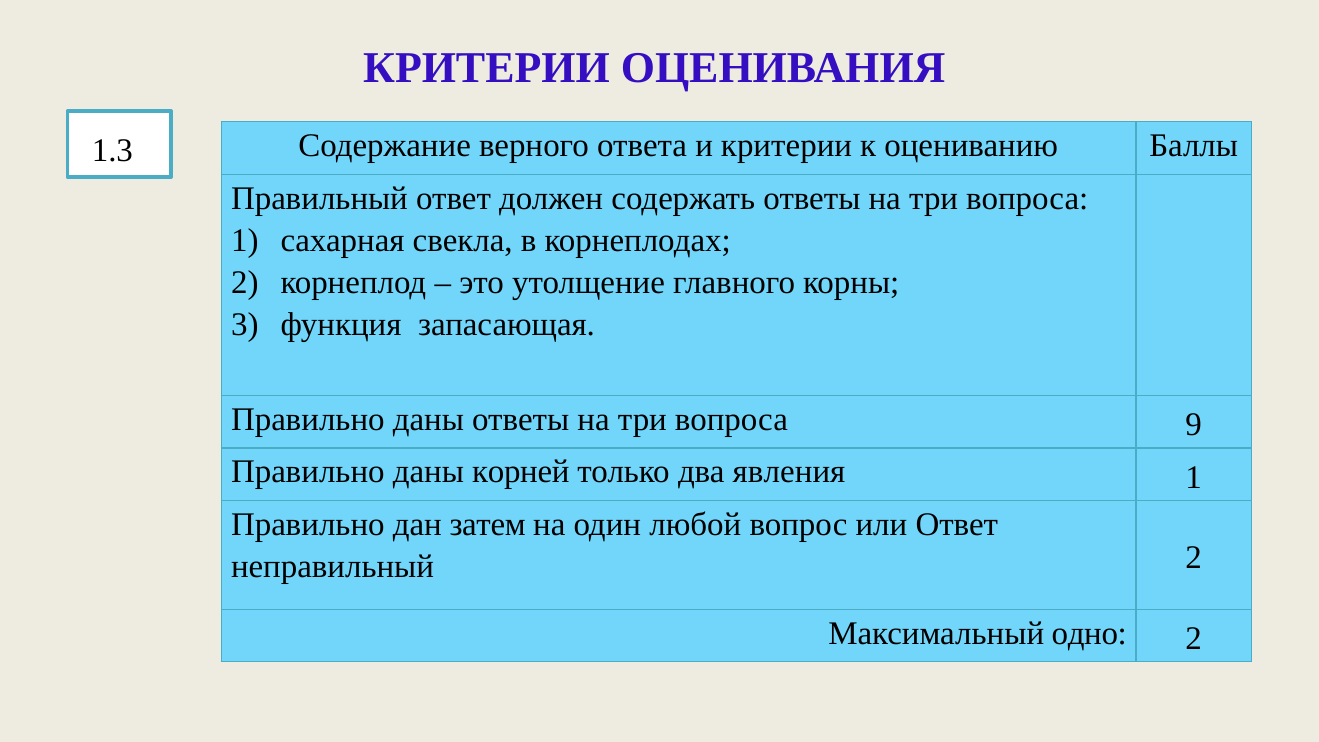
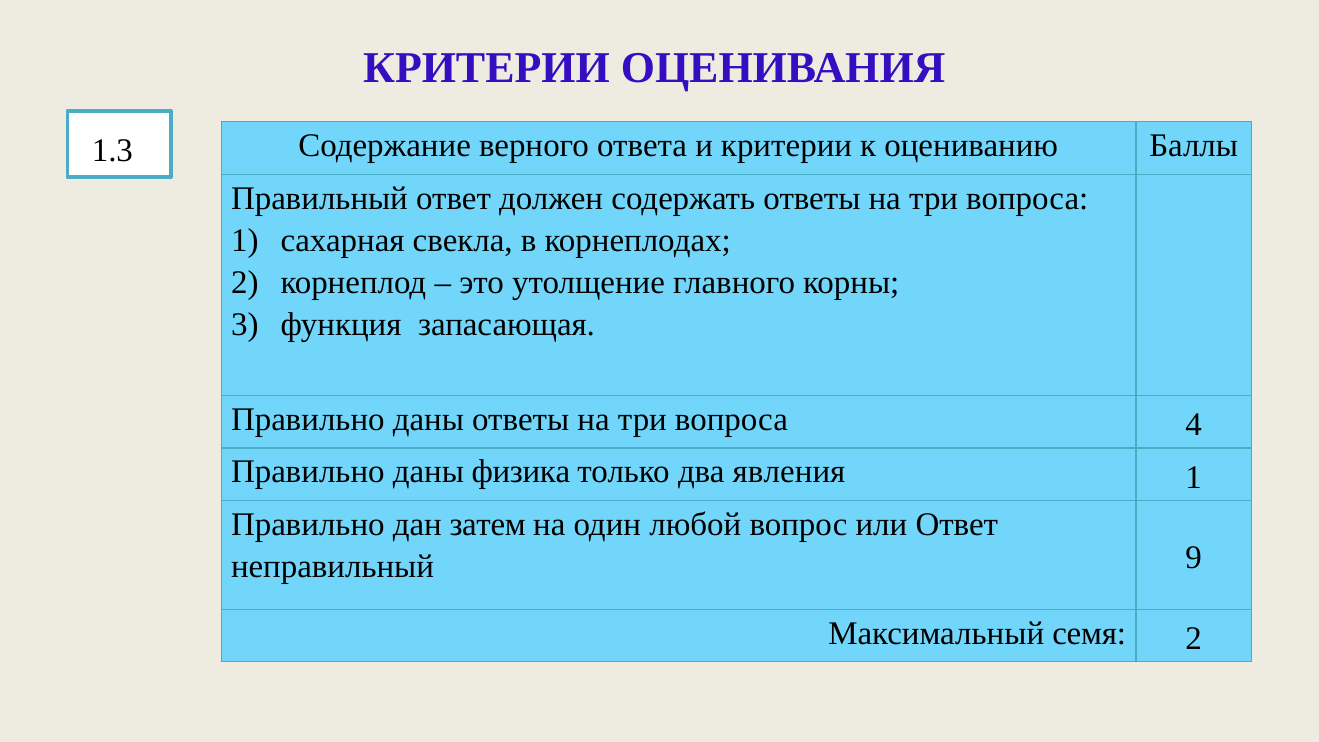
9: 9 -> 4 (1194, 425)
корней: корней -> физика (521, 472)
неправильный 2: 2 -> 9 (1194, 558)
одно: одно -> семя (1089, 633)
